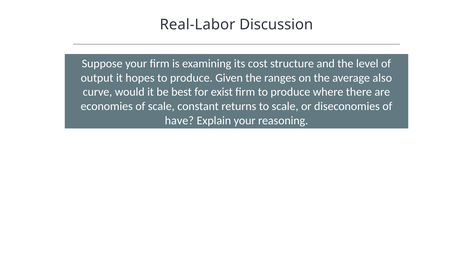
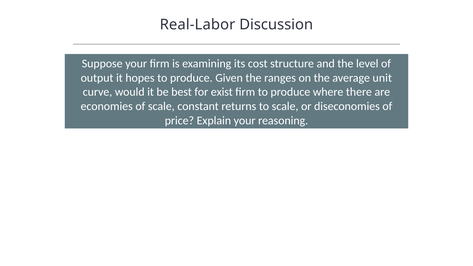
also: also -> unit (382, 78)
have: have -> price (179, 120)
